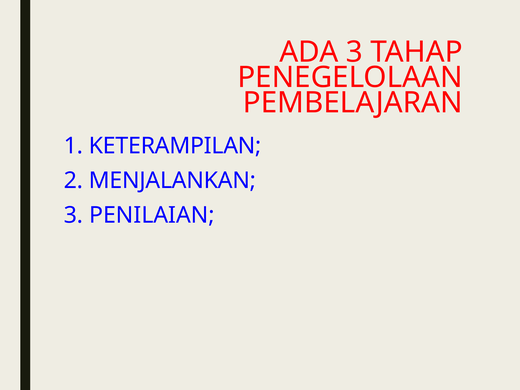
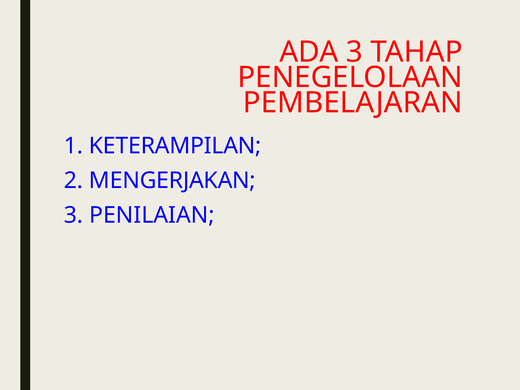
MENJALANKAN: MENJALANKAN -> MENGERJAKAN (172, 181)
